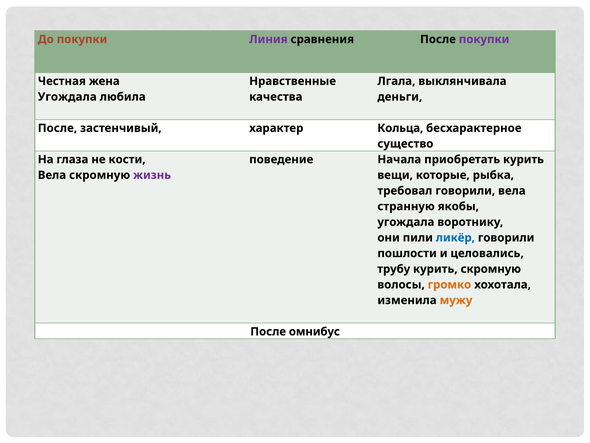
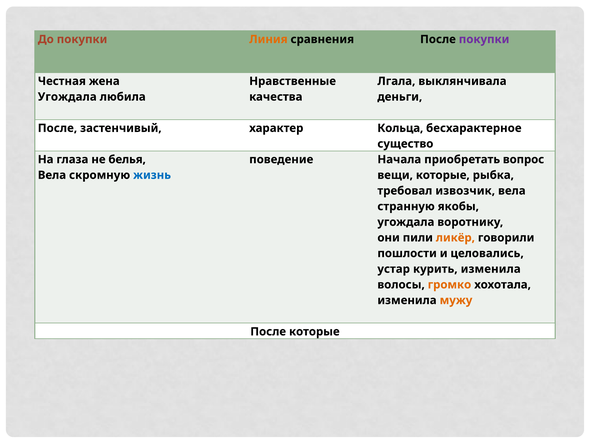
Линия colour: purple -> orange (268, 39)
кости: кости -> белья (127, 159)
приобретать курить: курить -> вопрос (524, 159)
жизнь colour: purple -> blue (152, 175)
требовал говорили: говорили -> извозчик (465, 191)
ликёр colour: blue -> orange (455, 237)
трубу: трубу -> устар (394, 269)
курить скромную: скромную -> изменила (491, 269)
После омнибус: омнибус -> которые (314, 331)
